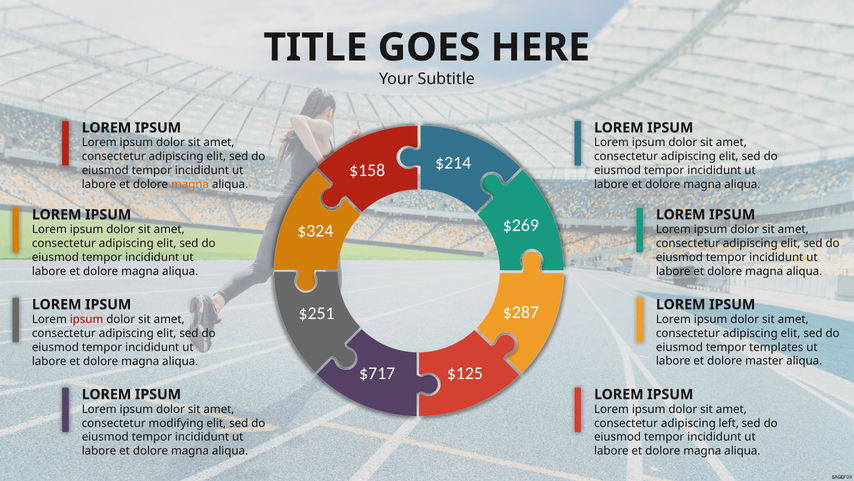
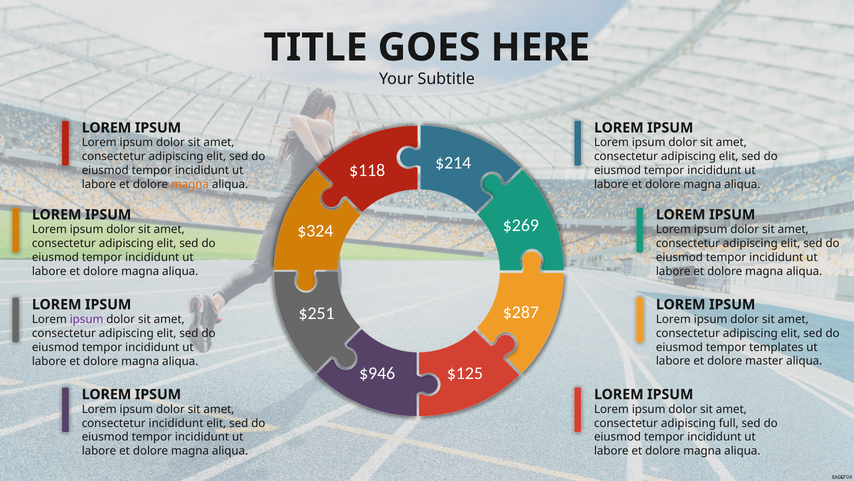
$158: $158 -> $118 (367, 170)
ipsum colour: red -> purple (87, 319)
$717: $717 -> $946 (377, 373)
consectetur modifying: modifying -> incididunt (176, 423)
left: left -> full (729, 423)
